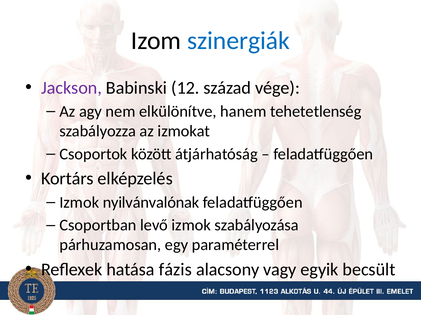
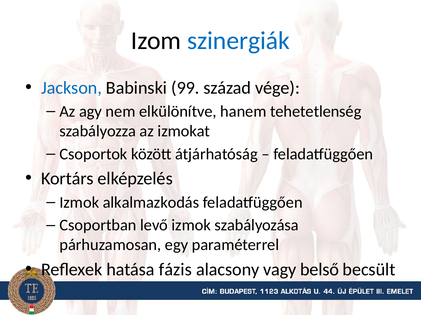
Jackson colour: purple -> blue (71, 88)
12: 12 -> 99 (185, 88)
nyilvánvalónak: nyilvánvalónak -> alkalmazkodás (151, 203)
egyik: egyik -> belső (320, 270)
